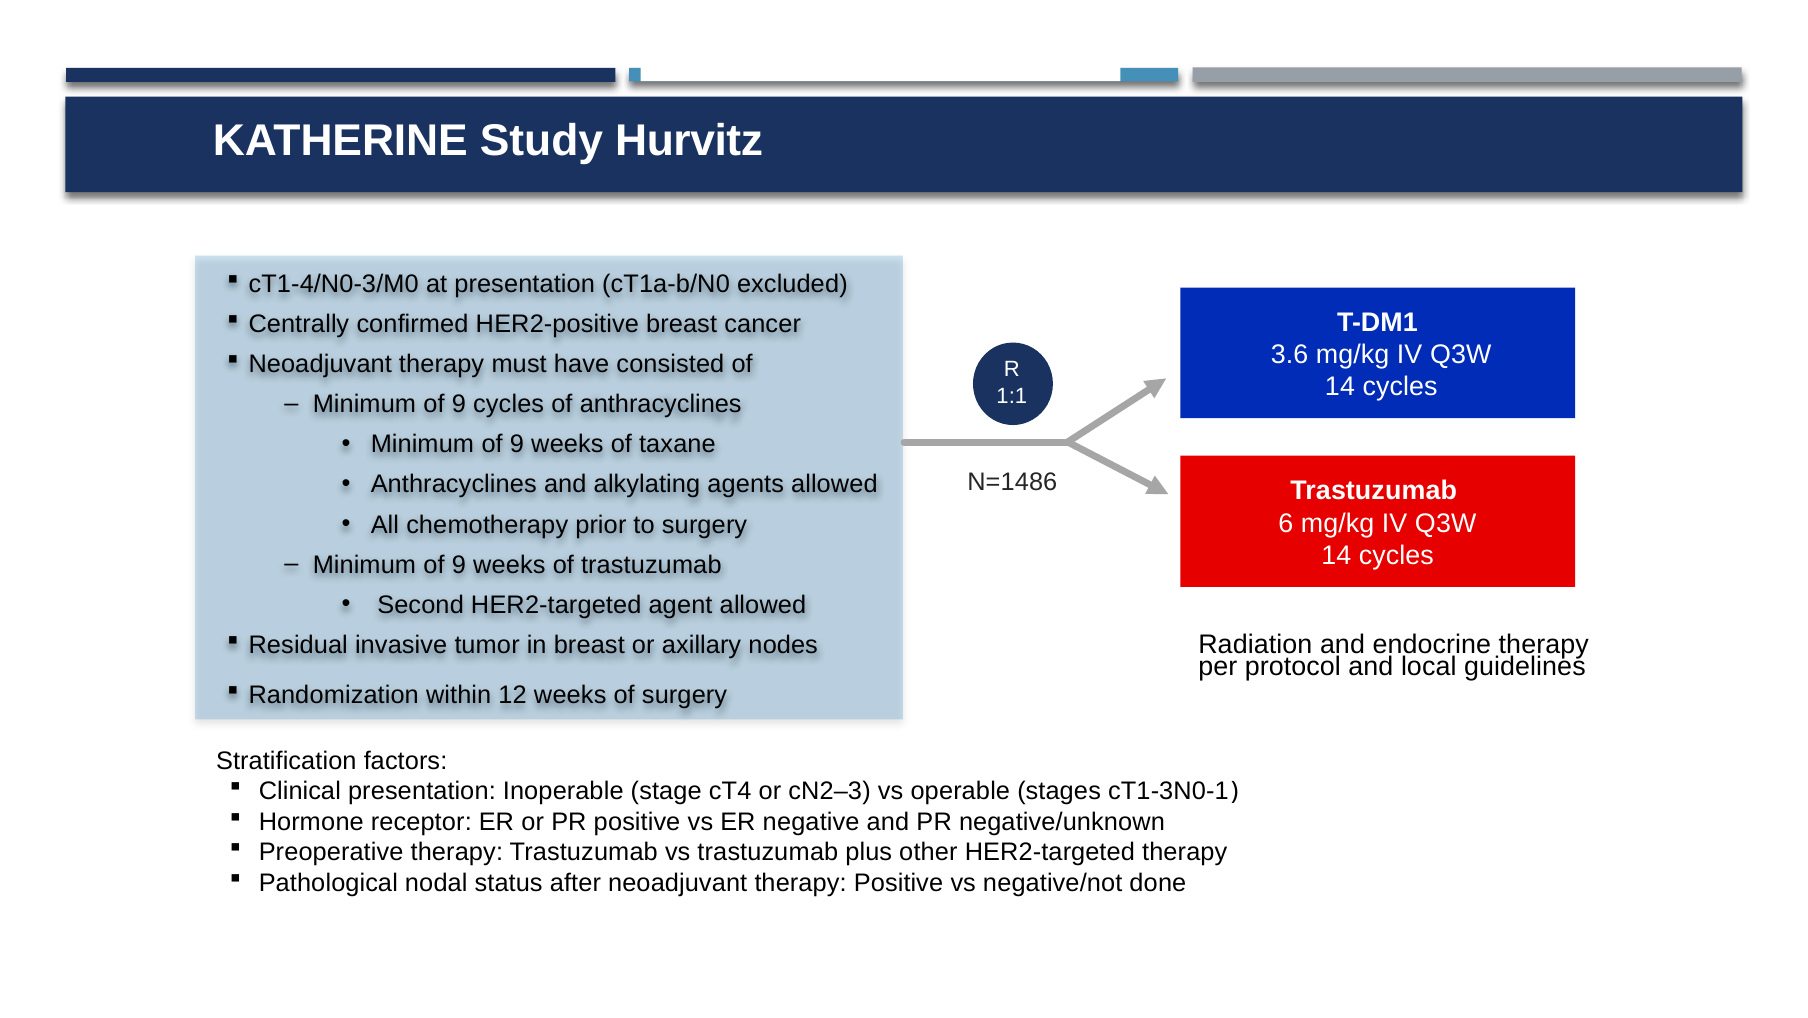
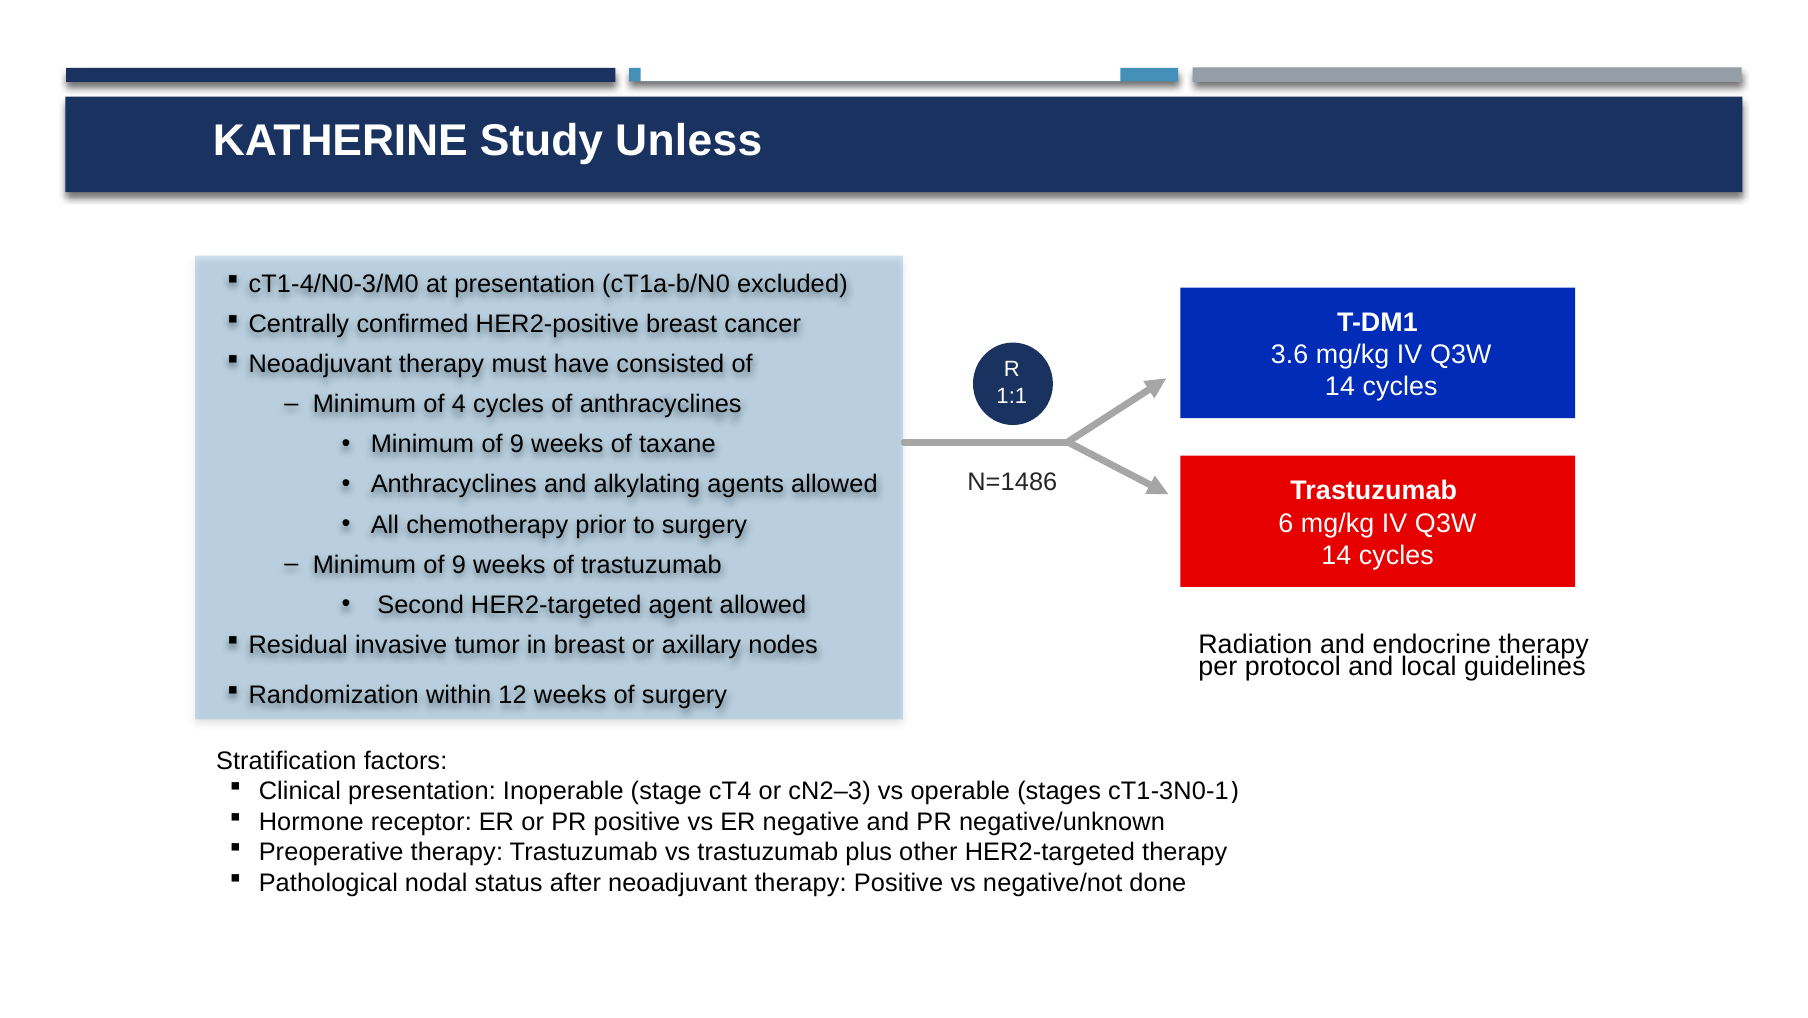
Hurvitz: Hurvitz -> Unless (689, 141)
9: 9 -> 4 (459, 404)
